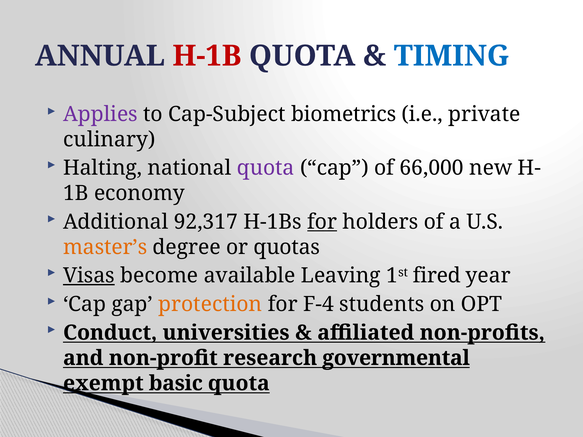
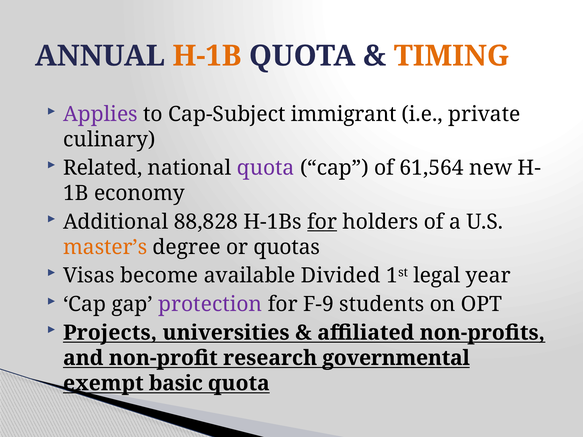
H-1B colour: red -> orange (207, 56)
TIMING colour: blue -> orange (452, 56)
biometrics: biometrics -> immigrant (344, 114)
Halting: Halting -> Related (103, 168)
66,000: 66,000 -> 61,564 (432, 168)
92,317: 92,317 -> 88,828 (206, 222)
Visas underline: present -> none (89, 276)
Leaving: Leaving -> Divided (341, 276)
fired: fired -> legal (437, 276)
protection colour: orange -> purple (210, 304)
F-4: F-4 -> F-9 (318, 304)
Conduct: Conduct -> Projects (110, 333)
